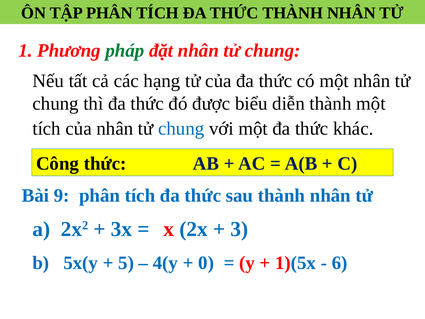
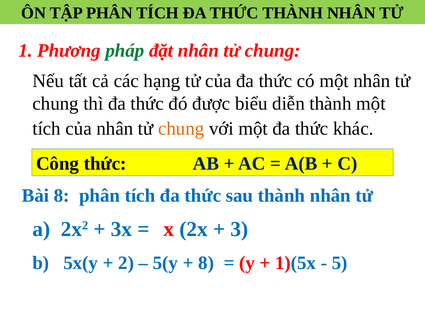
chung colour: blue -> orange (181, 129)
Bài 9: 9 -> 8 (62, 195)
5: 5 -> 2 (126, 263)
4(y: 4(y -> 5(y (165, 263)
0: 0 -> 8 (206, 263)
6: 6 -> 5 (340, 263)
